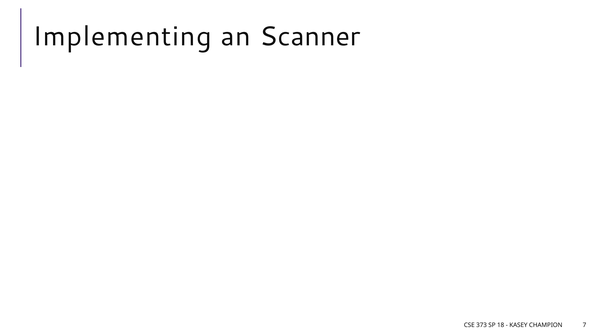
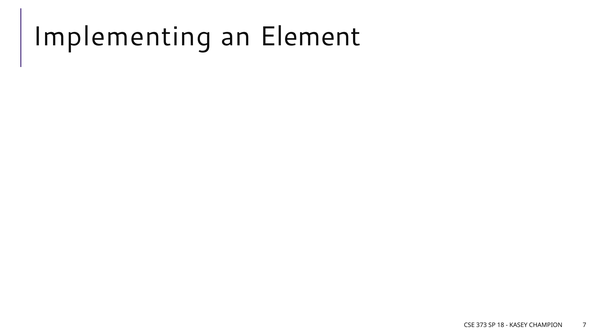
Scanner: Scanner -> Element (310, 36)
